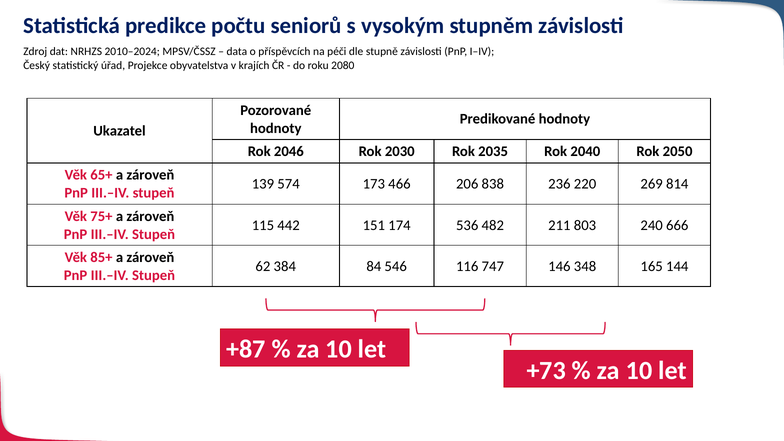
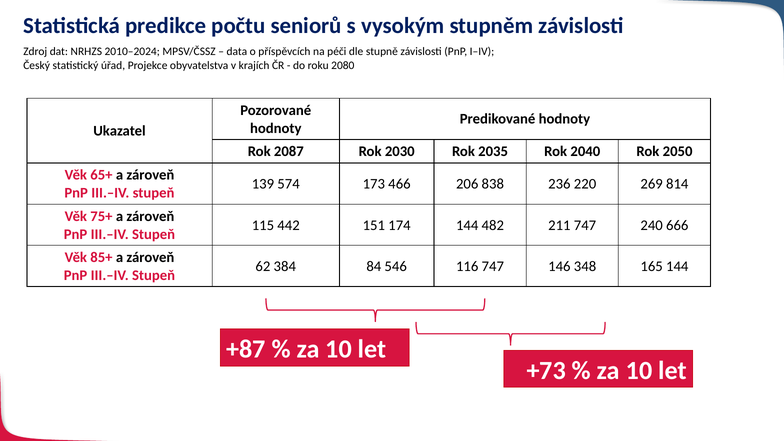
2046: 2046 -> 2087 (289, 152)
174 536: 536 -> 144 (467, 225)
211 803: 803 -> 747 (585, 225)
